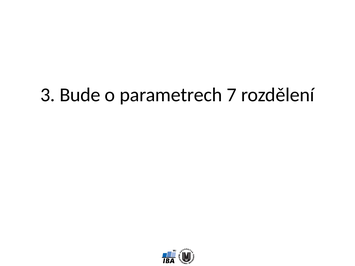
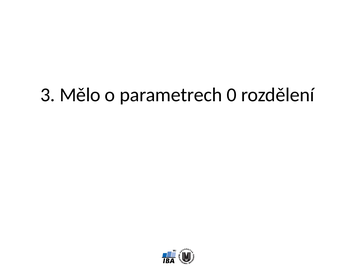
Bude: Bude -> Mělo (80, 95)
7: 7 -> 0 (232, 95)
